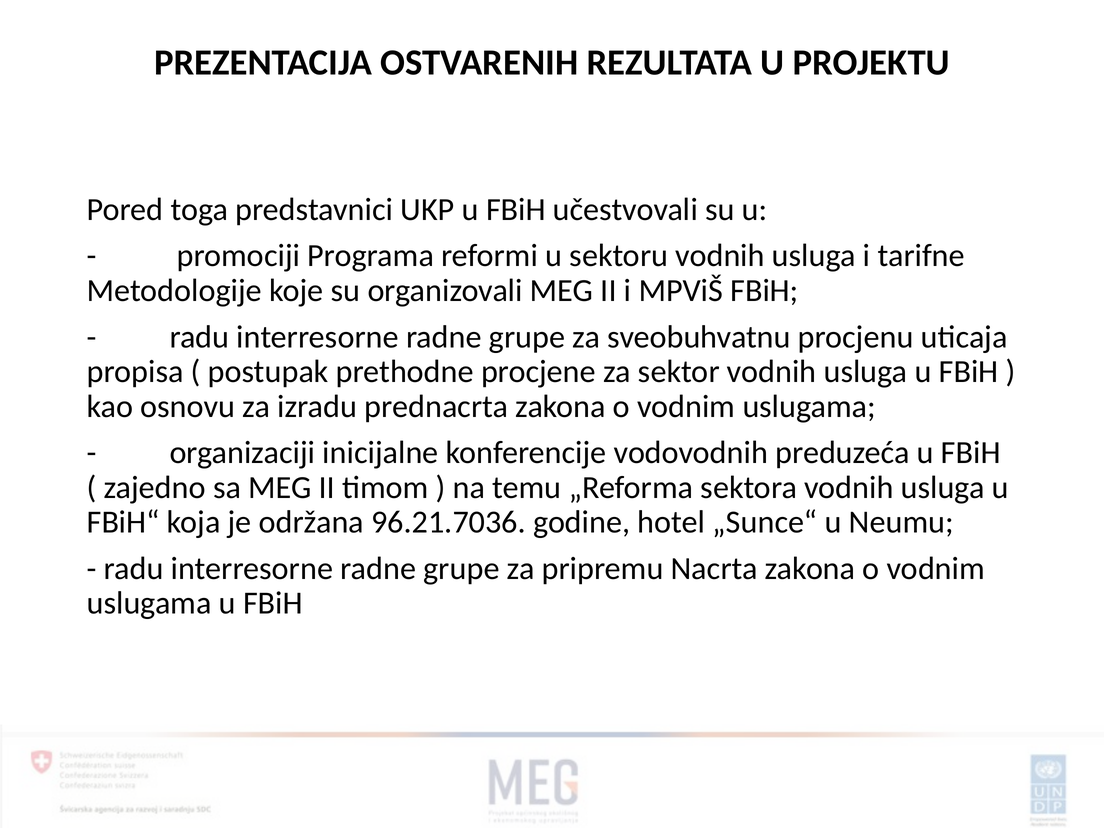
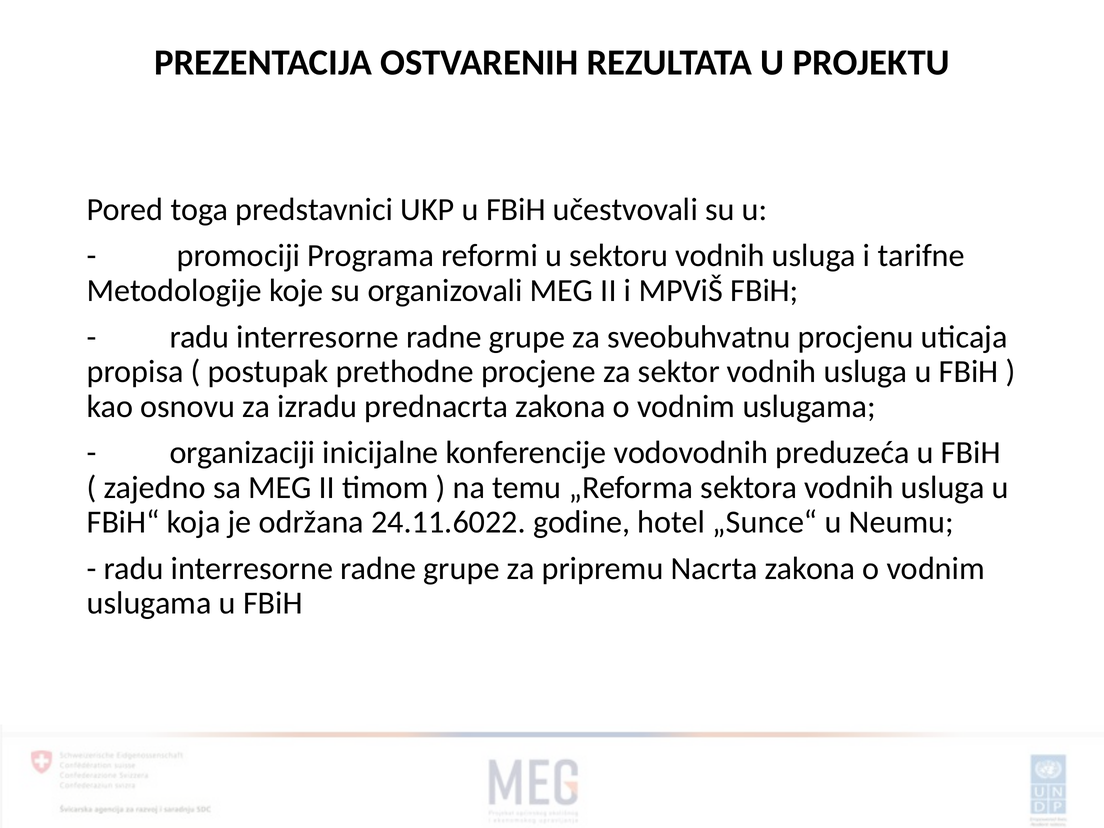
96.21.7036: 96.21.7036 -> 24.11.6022 (448, 522)
